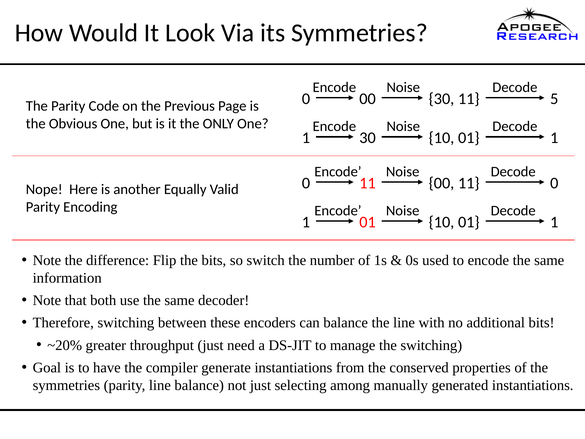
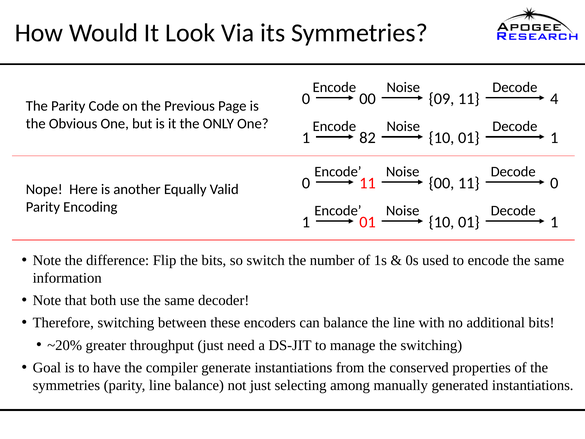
00 30: 30 -> 09 (441, 99)
5: 5 -> 4 (554, 99)
1 30: 30 -> 82 (368, 138)
